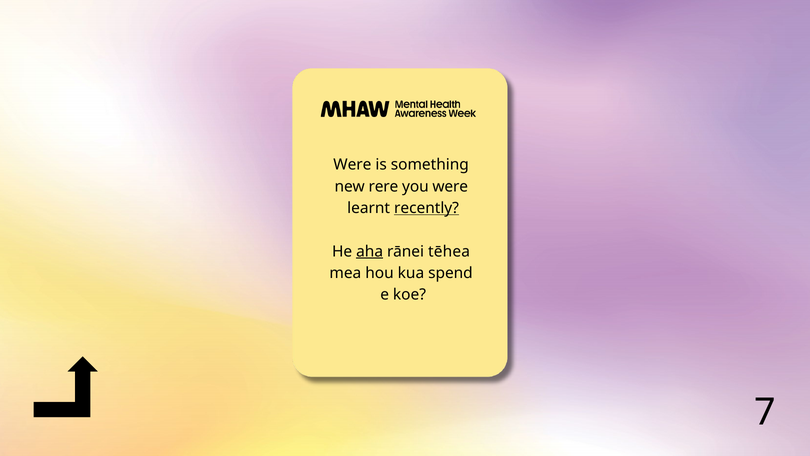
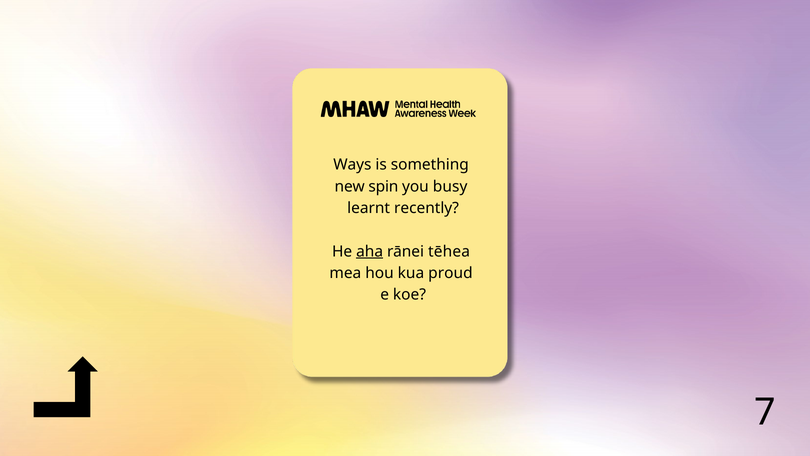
Were: Were -> Ways (352, 165)
rere: rere -> spin (383, 186)
you were: were -> busy (450, 186)
recently underline: present -> none (427, 208)
spend: spend -> proud (450, 273)
